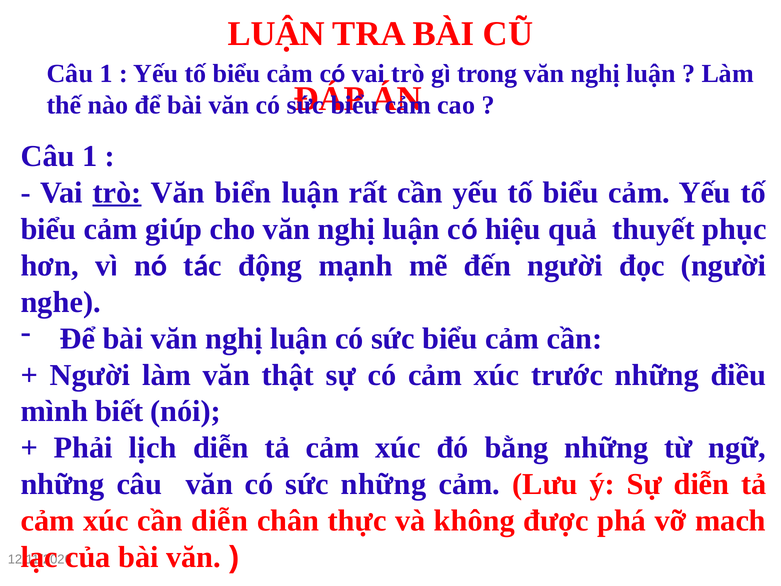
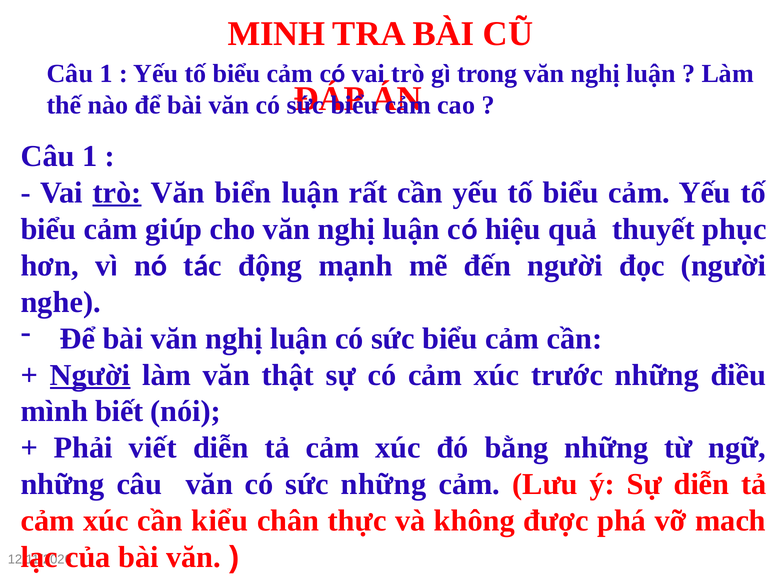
LUẬN: LUẬN -> MINH (276, 34)
Người underline: none -> present (90, 375)
lịch: lịch -> viết (153, 448)
cần diễn: diễn -> kiểu (220, 521)
